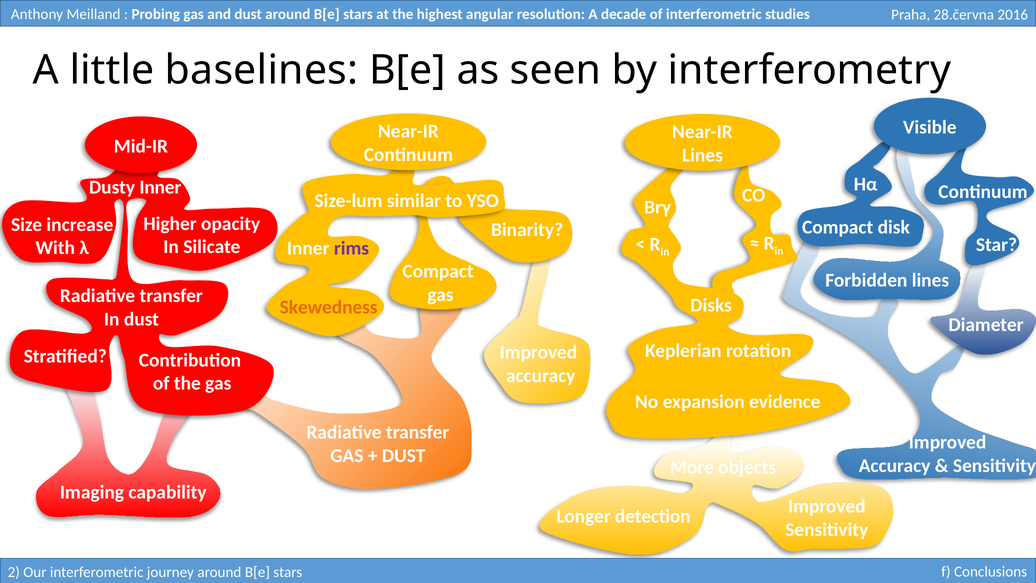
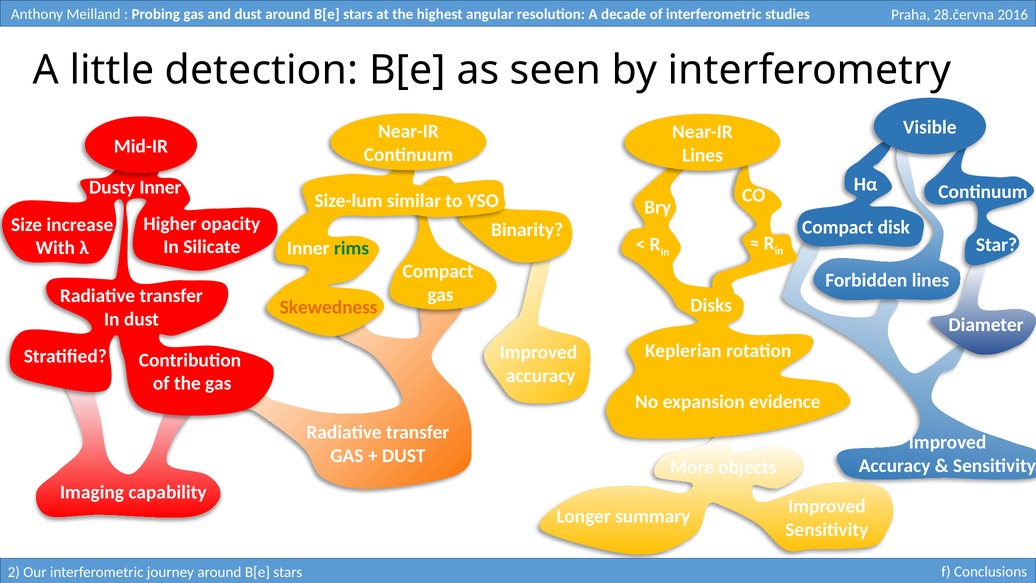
baselines: baselines -> detection (262, 70)
rims colour: purple -> green (351, 248)
detection: detection -> summary (653, 516)
